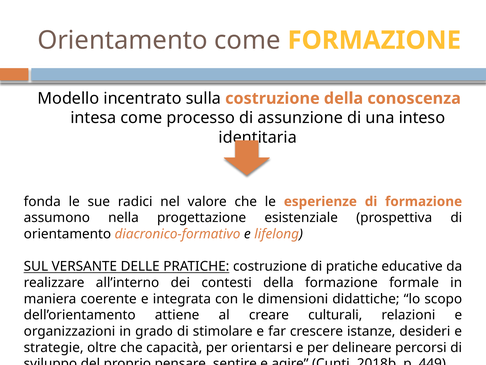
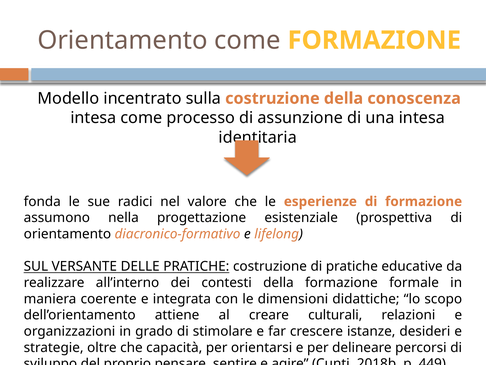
una inteso: inteso -> intesa (422, 118)
